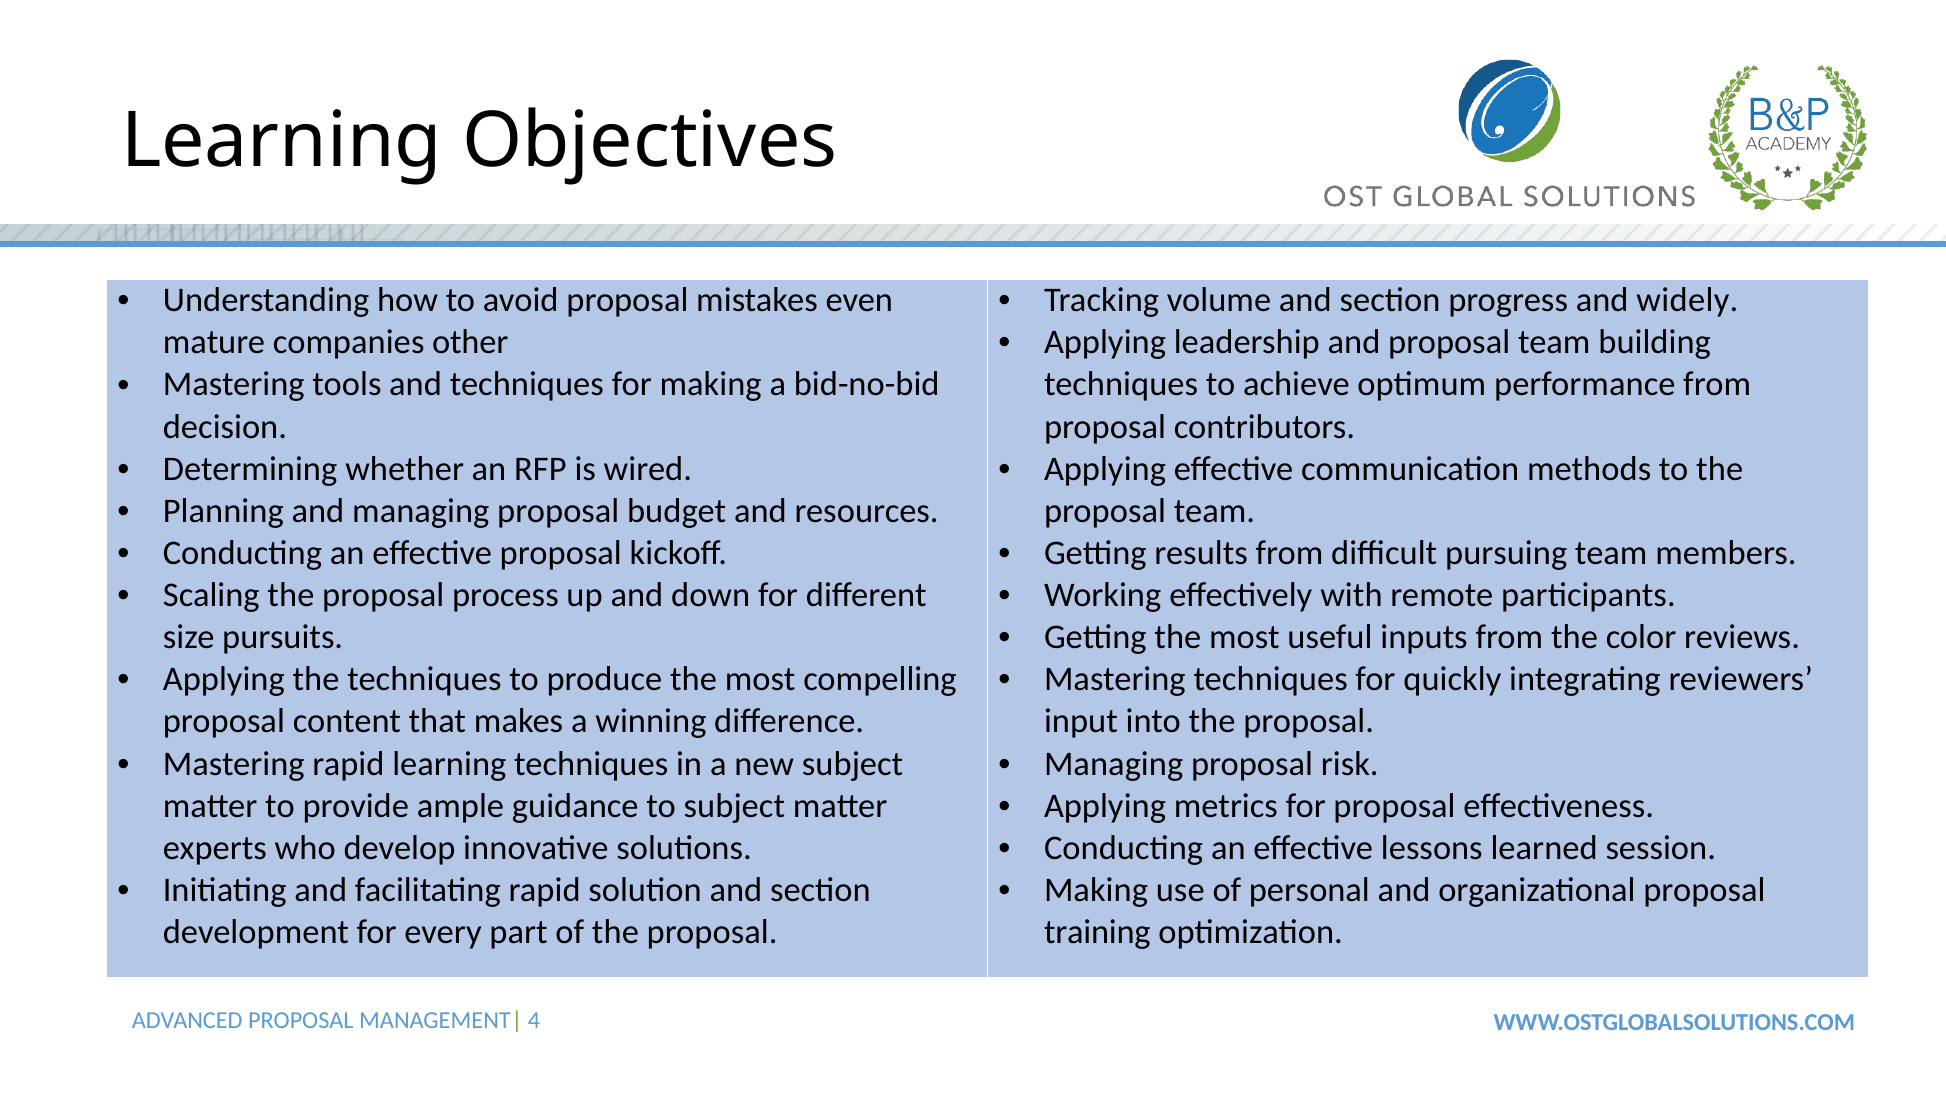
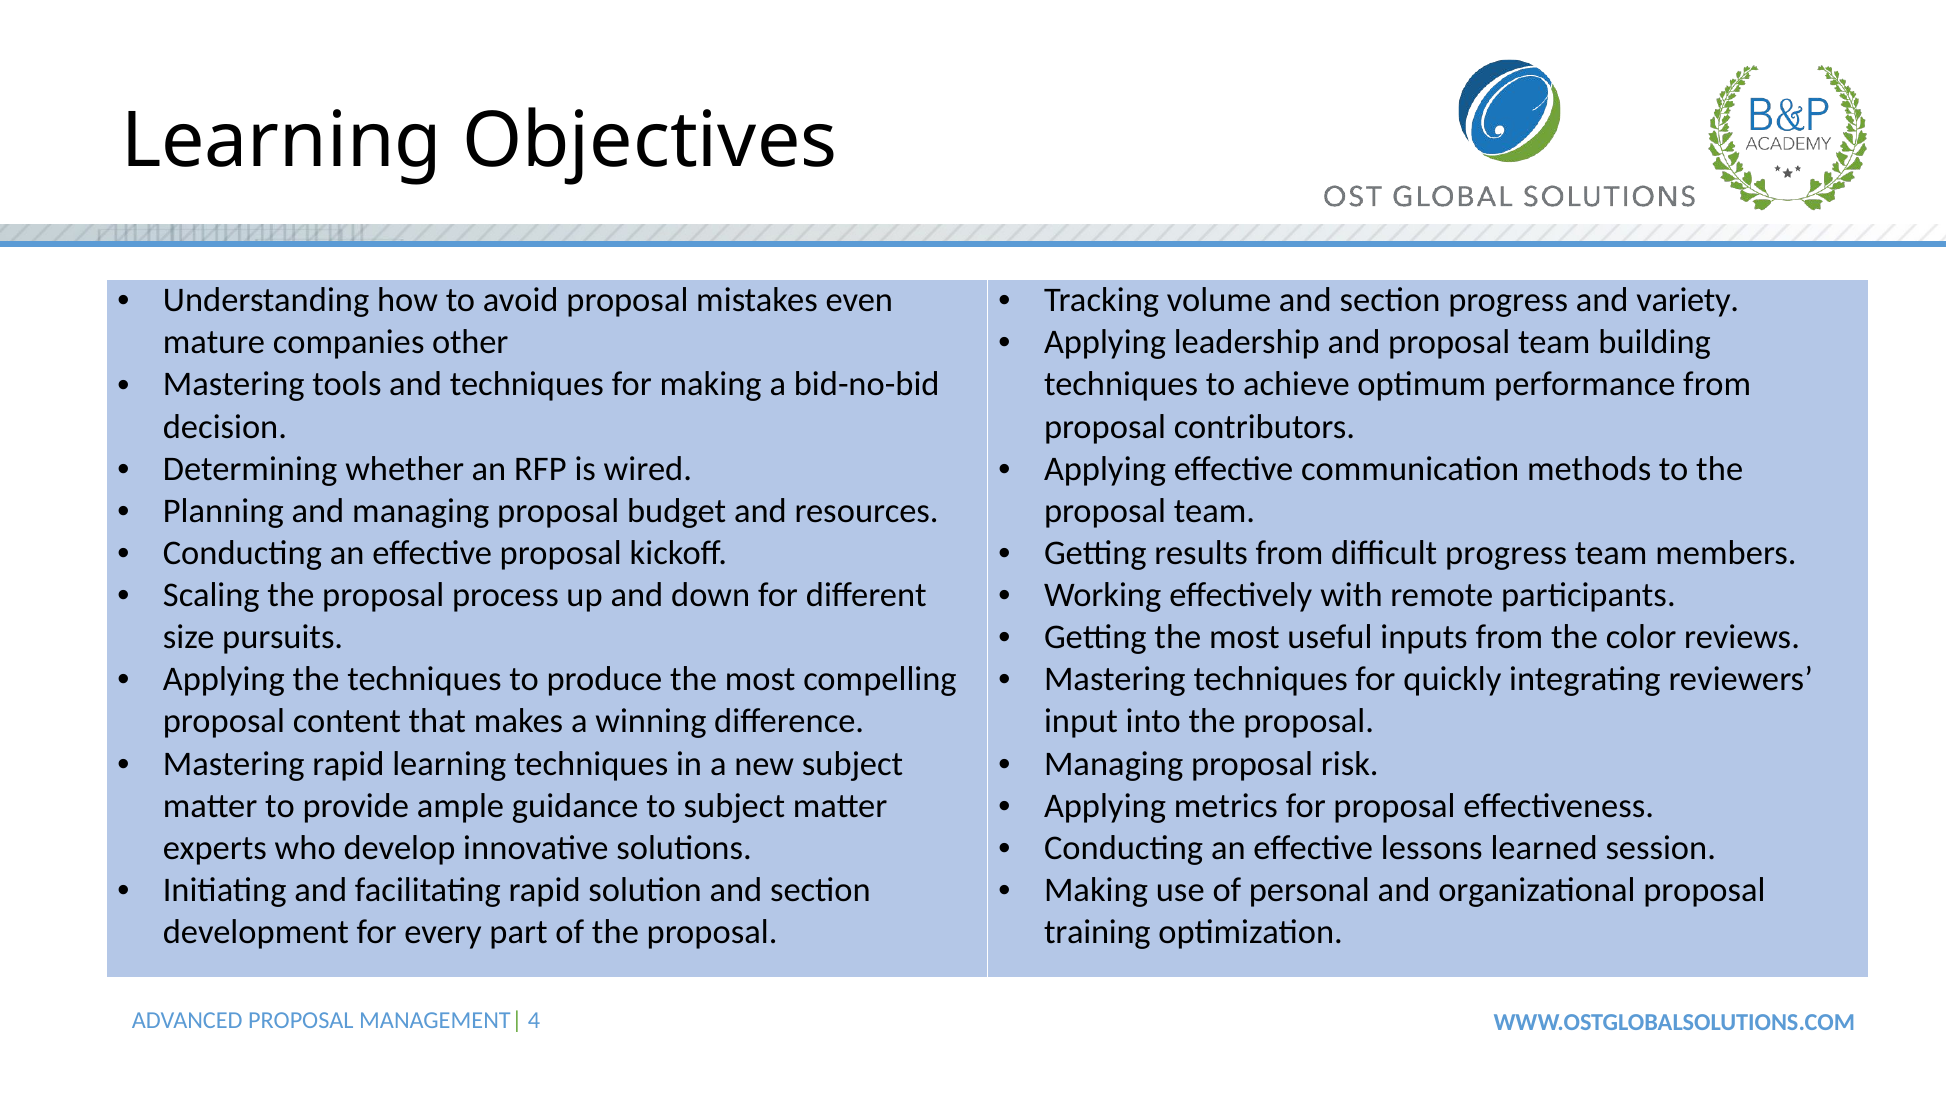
widely: widely -> variety (1688, 300)
difficult pursuing: pursuing -> progress (1506, 553)
